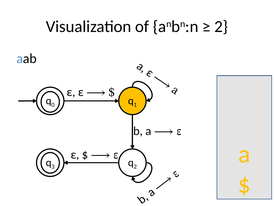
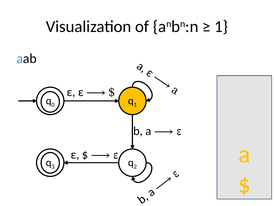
2: 2 -> 1 (221, 27)
